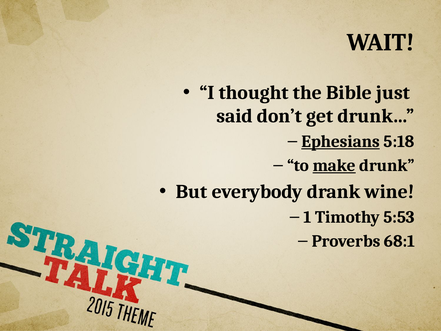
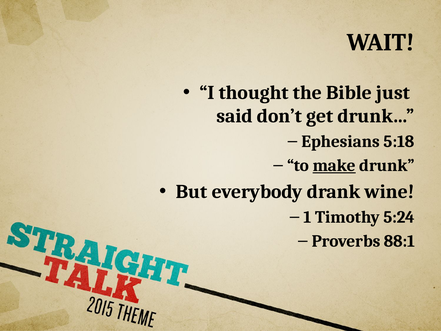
Ephesians underline: present -> none (341, 141)
5:53: 5:53 -> 5:24 (399, 217)
68:1: 68:1 -> 88:1 (399, 241)
